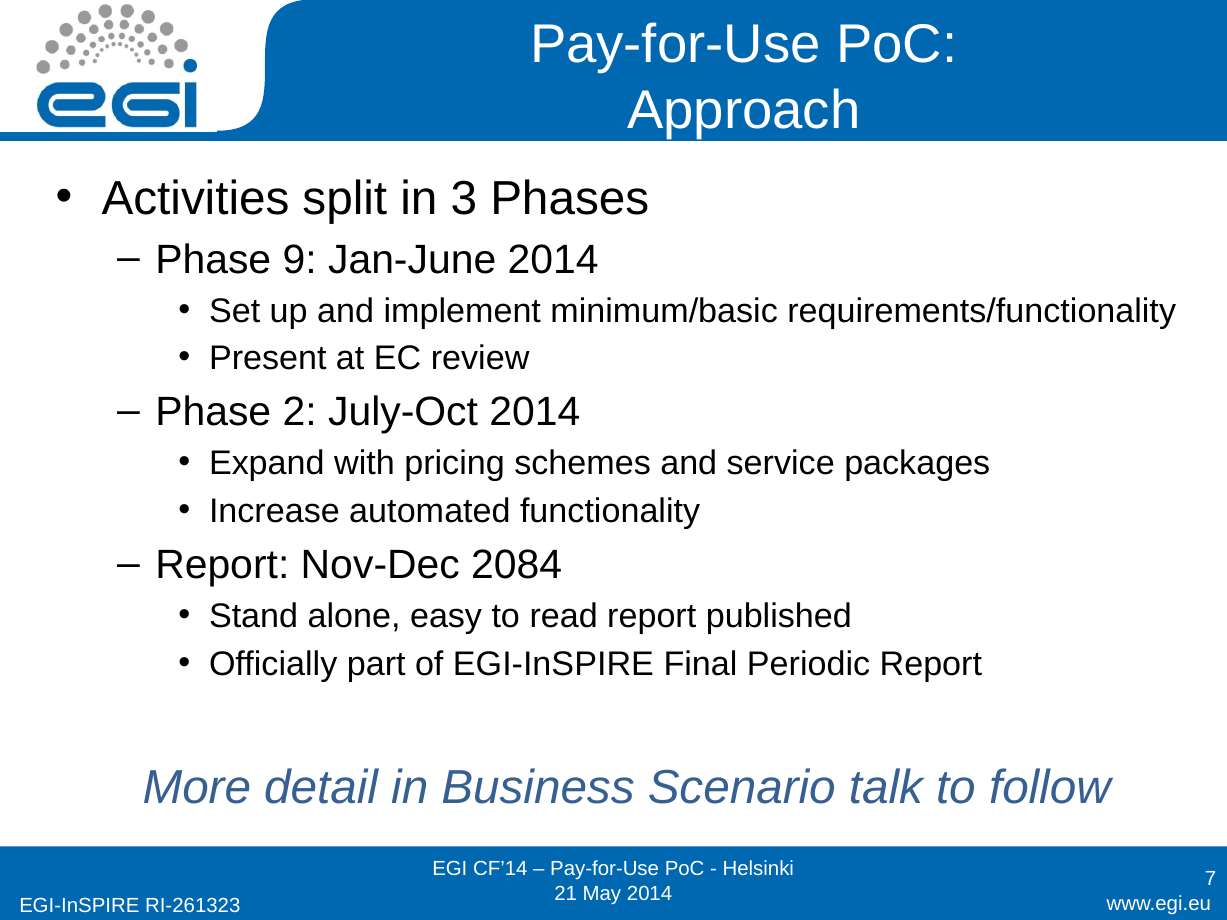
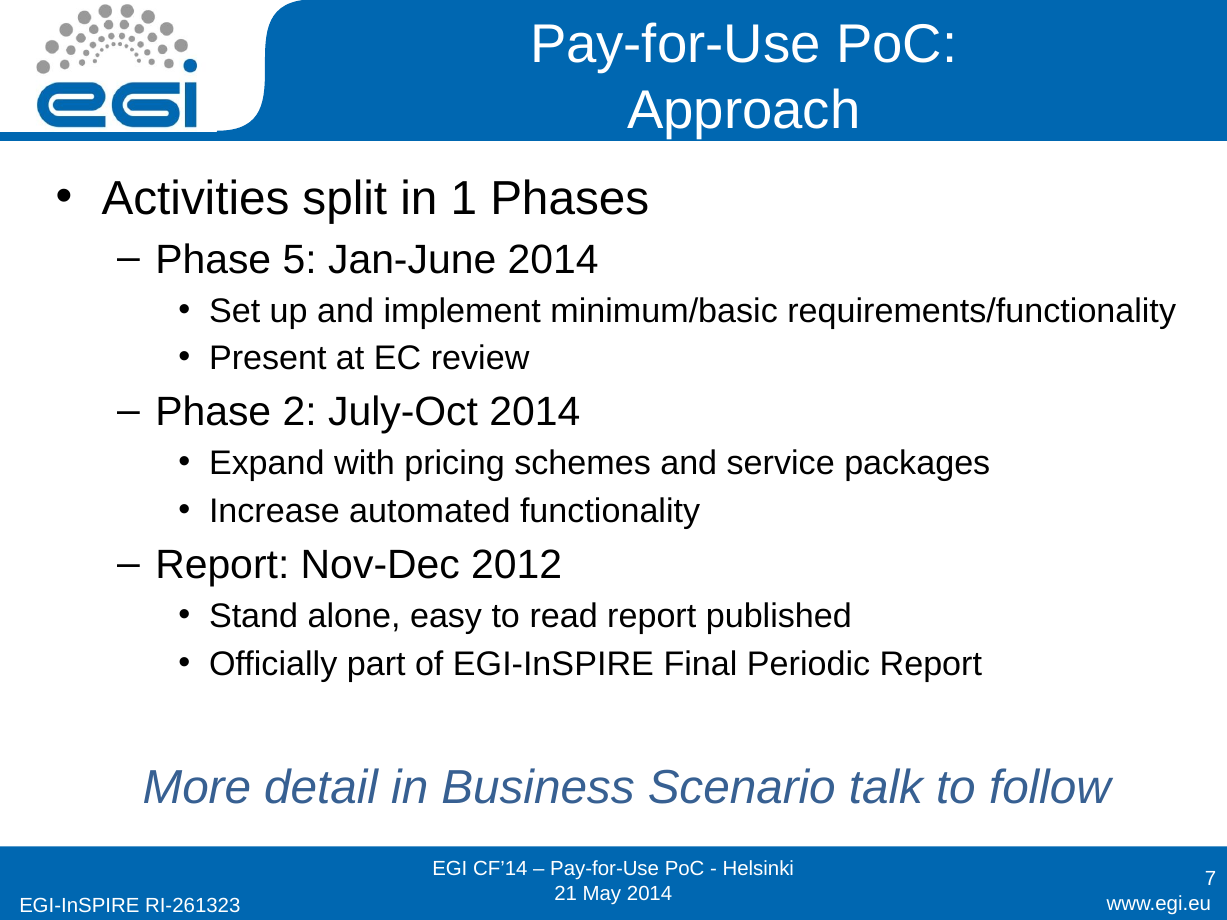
3: 3 -> 1 (464, 199)
9: 9 -> 5 (300, 260)
2084: 2084 -> 2012 (517, 565)
